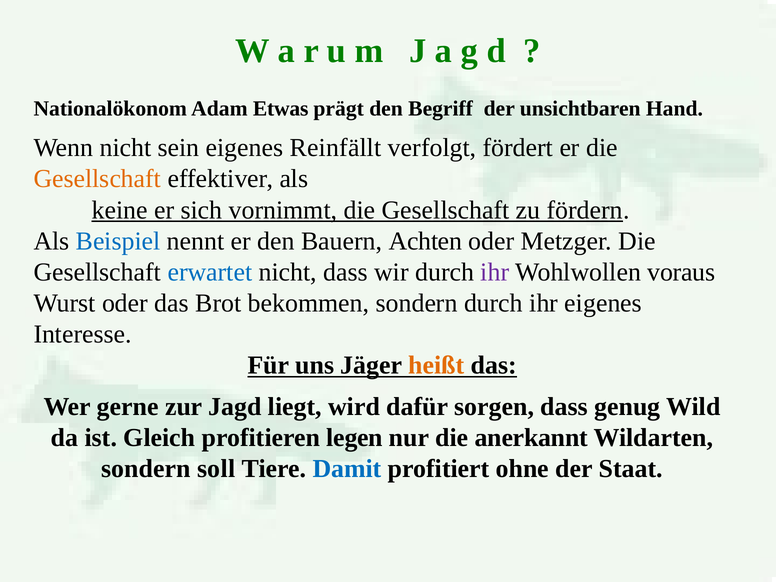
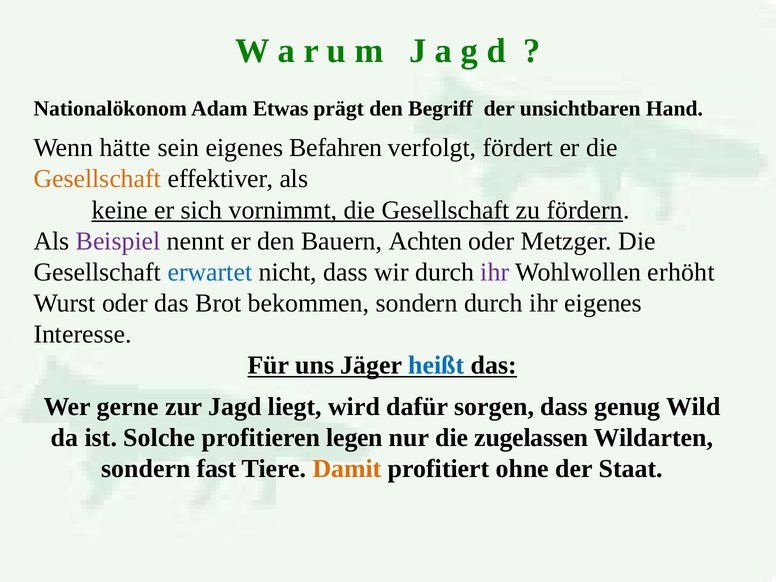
Wenn nicht: nicht -> hätte (125, 148)
Reinfällt: Reinfällt -> Befahren (336, 148)
Beispiel colour: blue -> purple (118, 241)
voraus: voraus -> erhöht (681, 272)
heißt colour: orange -> blue (436, 365)
Gleich: Gleich -> Solche (159, 438)
anerkannt: anerkannt -> zugelassen (531, 438)
soll: soll -> fast (216, 469)
Damit colour: blue -> orange (347, 469)
